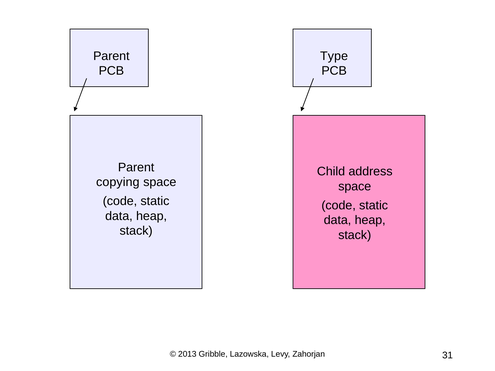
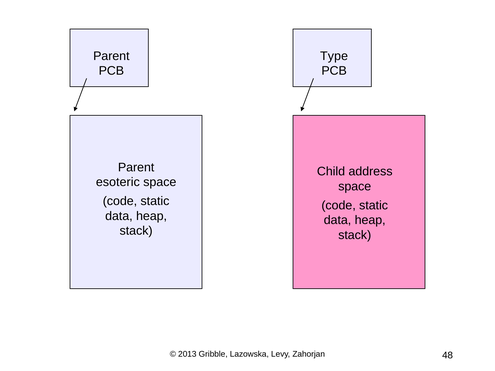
copying: copying -> esoteric (118, 182)
31: 31 -> 48 (448, 355)
